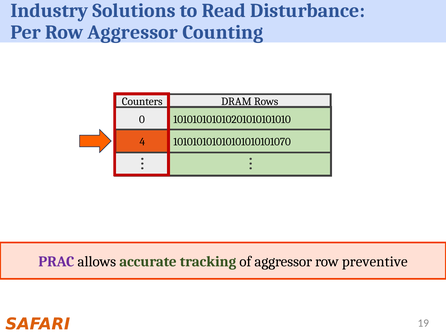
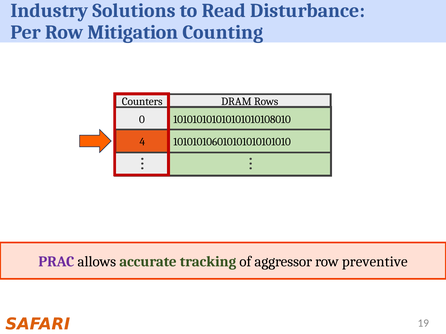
Row Aggressor: Aggressor -> Mitigation (133, 32)
101010101010201010101010: 101010101010201010101010 -> 101010101010101010108010 (232, 120)
101010101010101010101070: 101010101010101010101070 -> 101010106010101010101010 (232, 142)
